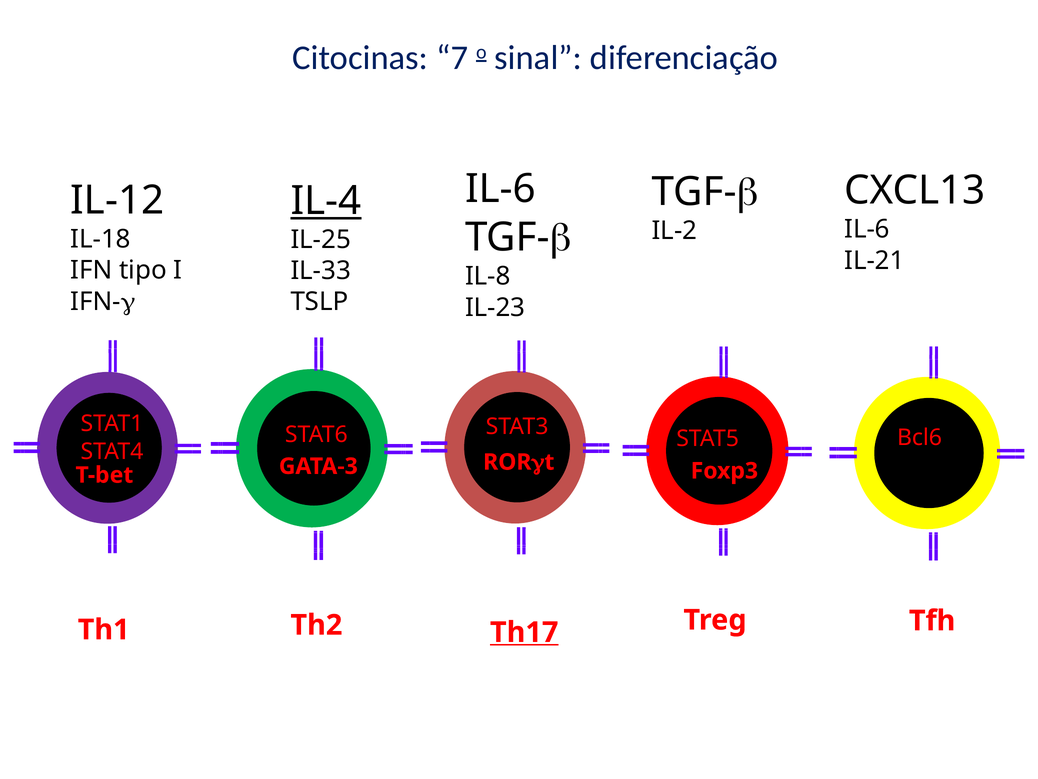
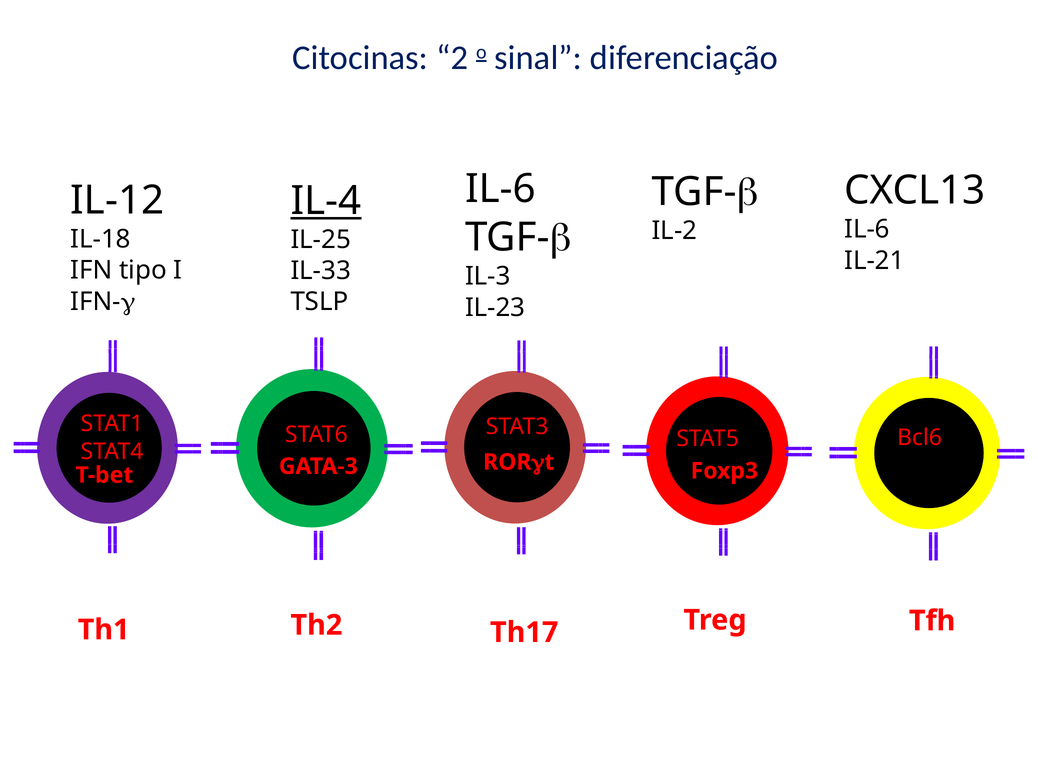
7: 7 -> 2 (452, 58)
IL-8: IL-8 -> IL-3 (488, 276)
Th17 underline: present -> none (524, 632)
